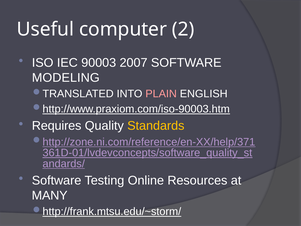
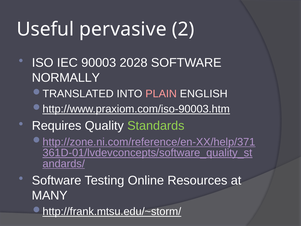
computer: computer -> pervasive (123, 29)
2007: 2007 -> 2028 (134, 63)
MODELING: MODELING -> NORMALLY (66, 78)
Standards colour: yellow -> light green (156, 126)
